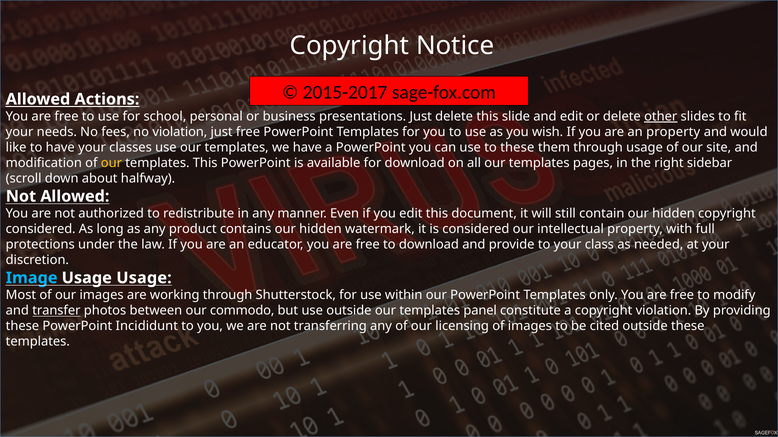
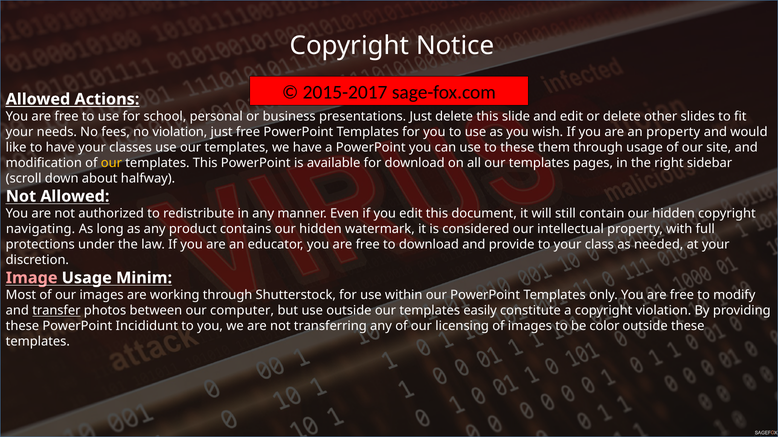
other underline: present -> none (661, 117)
considered: considered -> navigating (41, 229)
Image colour: light blue -> pink (32, 278)
Usage Usage: Usage -> Minim (144, 278)
commodo: commodo -> computer (242, 311)
panel: panel -> easily (480, 311)
cited: cited -> color (605, 327)
